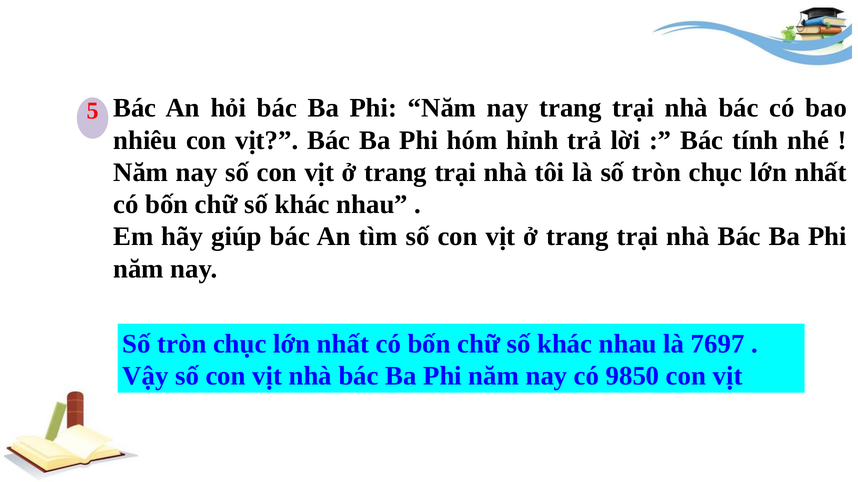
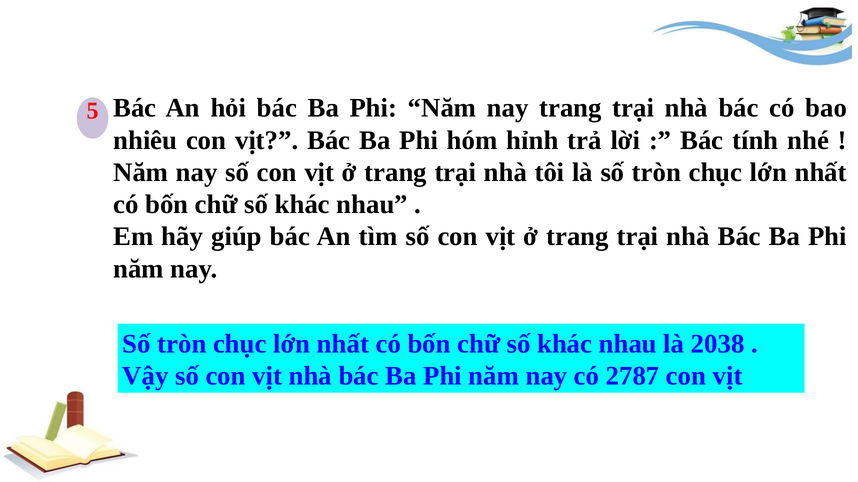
7697: 7697 -> 2038 (718, 344)
9850: 9850 -> 2787 (633, 376)
